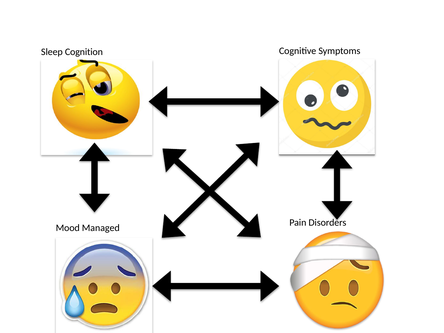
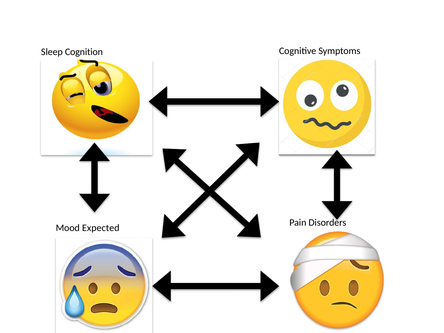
Managed: Managed -> Expected (101, 228)
